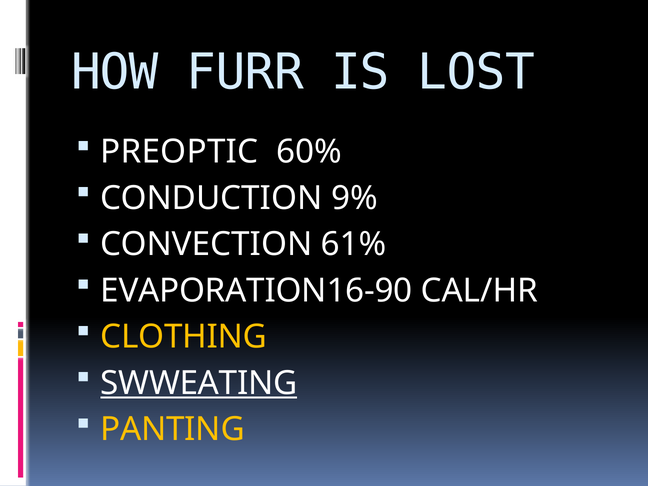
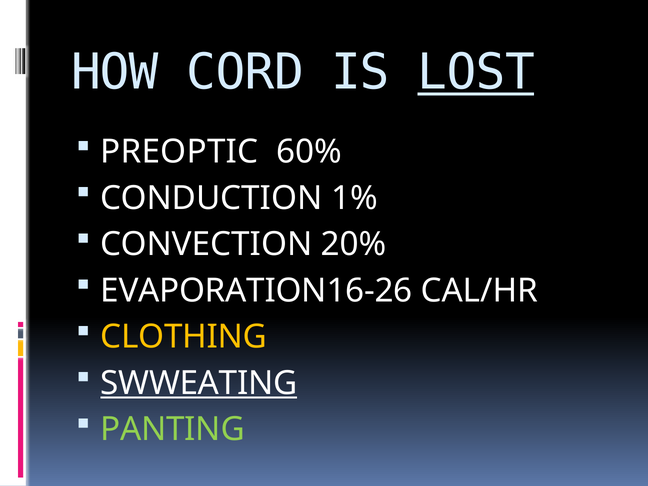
FURR: FURR -> CORD (245, 73)
LOST underline: none -> present (476, 73)
9%: 9% -> 1% (354, 198)
61%: 61% -> 20% (354, 244)
EVAPORATION16-90: EVAPORATION16-90 -> EVAPORATION16-26 (256, 291)
PANTING colour: yellow -> light green (173, 429)
